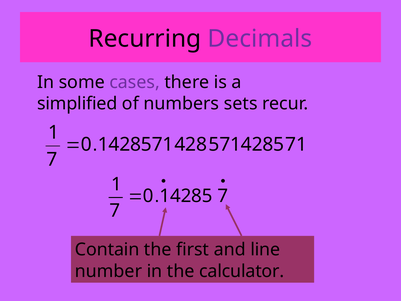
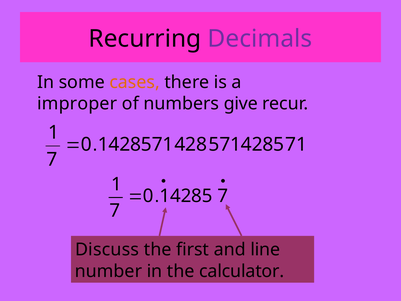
cases colour: purple -> orange (135, 82)
simplified: simplified -> improper (77, 104)
sets: sets -> give (241, 104)
Contain: Contain -> Discuss (107, 250)
